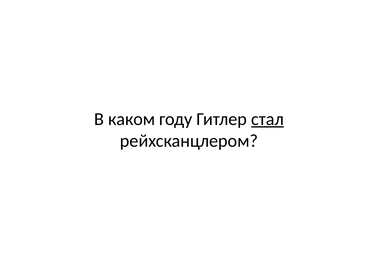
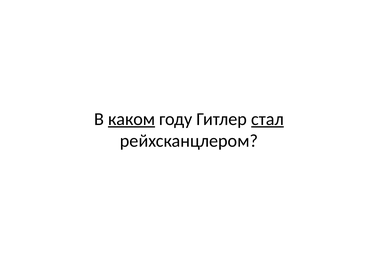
каком underline: none -> present (132, 119)
